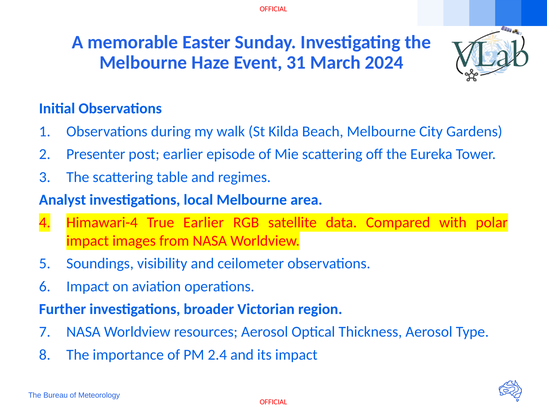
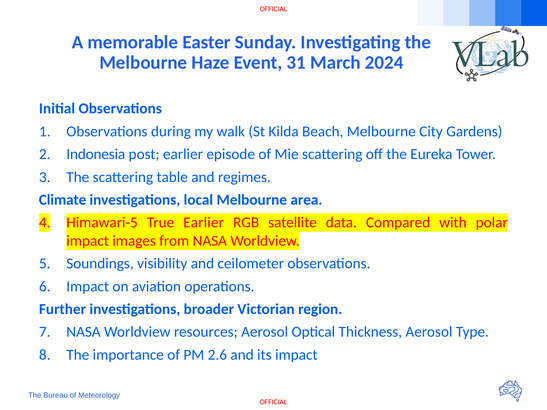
Presenter: Presenter -> Indonesia (96, 154)
Analyst: Analyst -> Climate (63, 200)
Himawari-4: Himawari-4 -> Himawari-5 (102, 223)
2.4: 2.4 -> 2.6 (217, 355)
